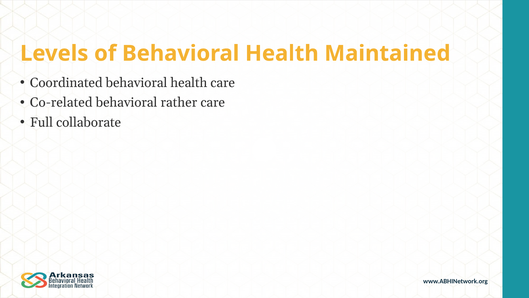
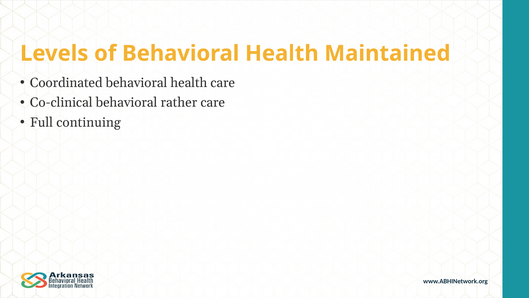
Co-related: Co-related -> Co-clinical (61, 102)
collaborate: collaborate -> continuing (89, 122)
